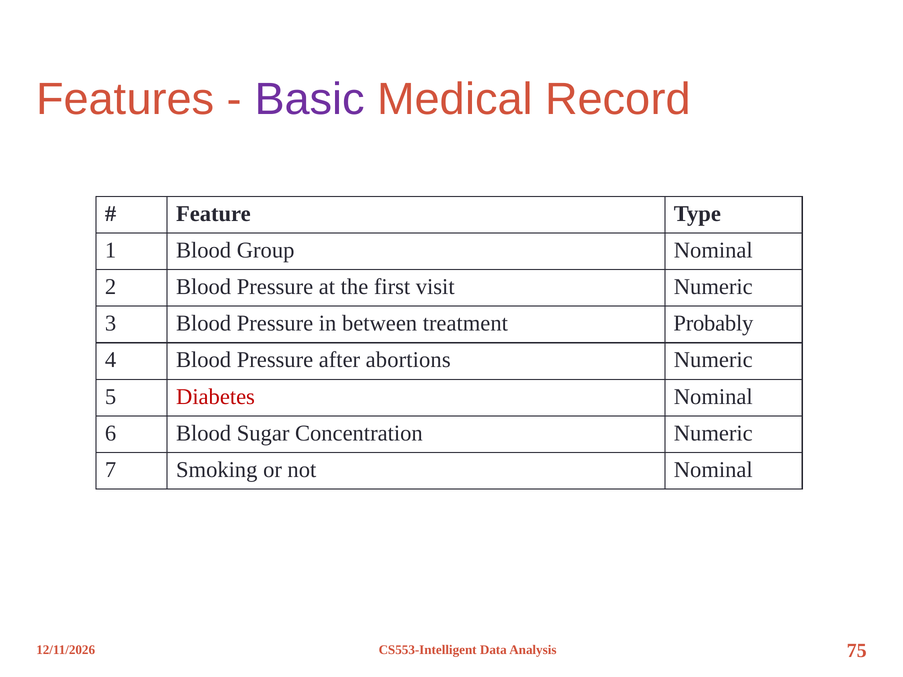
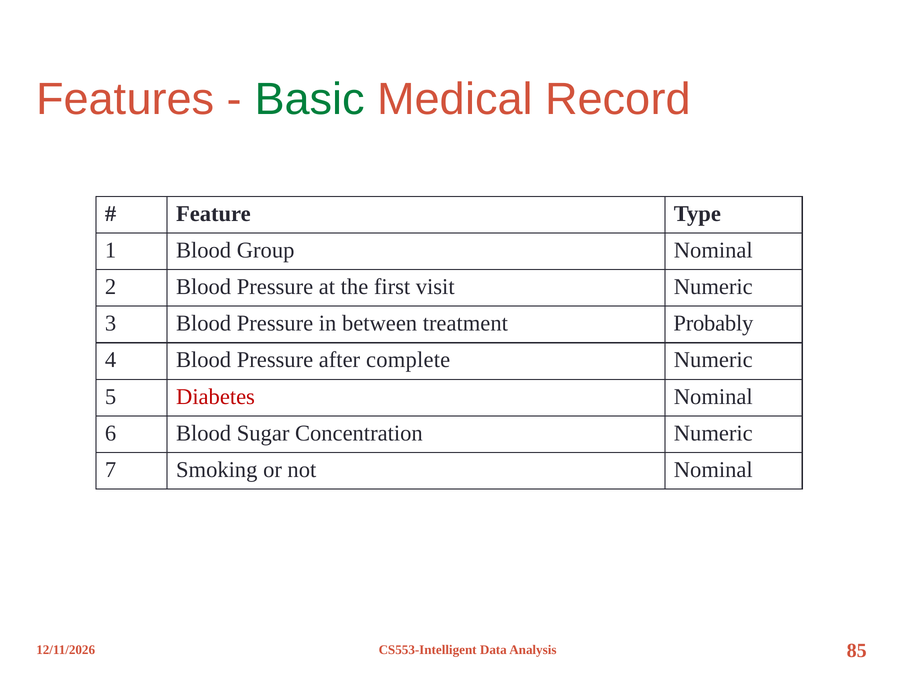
Basic colour: purple -> green (310, 99)
abortions: abortions -> complete (408, 360)
75: 75 -> 85 (857, 651)
